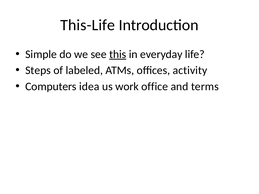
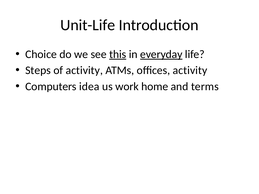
This-Life: This-Life -> Unit-Life (88, 25)
Simple: Simple -> Choice (41, 54)
everyday underline: none -> present (161, 54)
of labeled: labeled -> activity (84, 70)
office: office -> home (155, 87)
